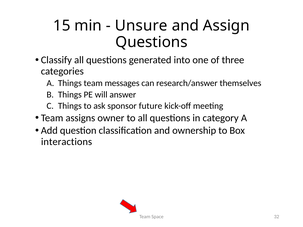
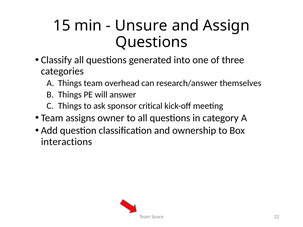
messages: messages -> overhead (122, 83)
future: future -> critical (151, 106)
